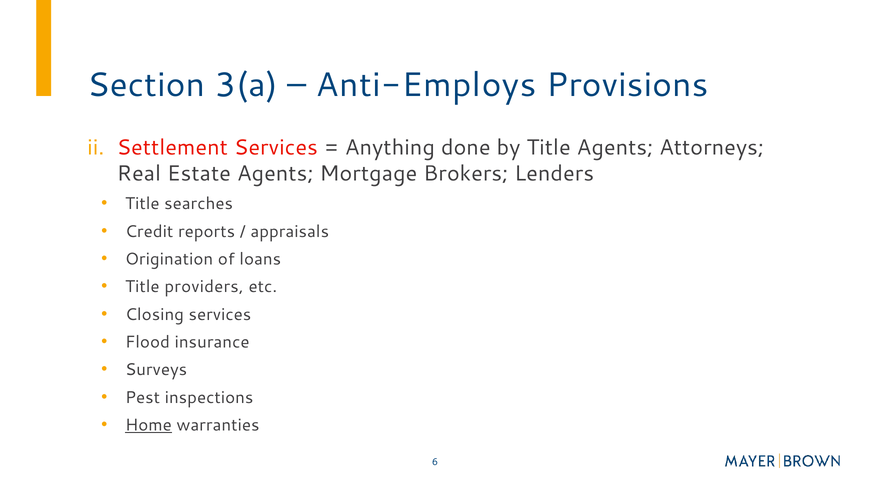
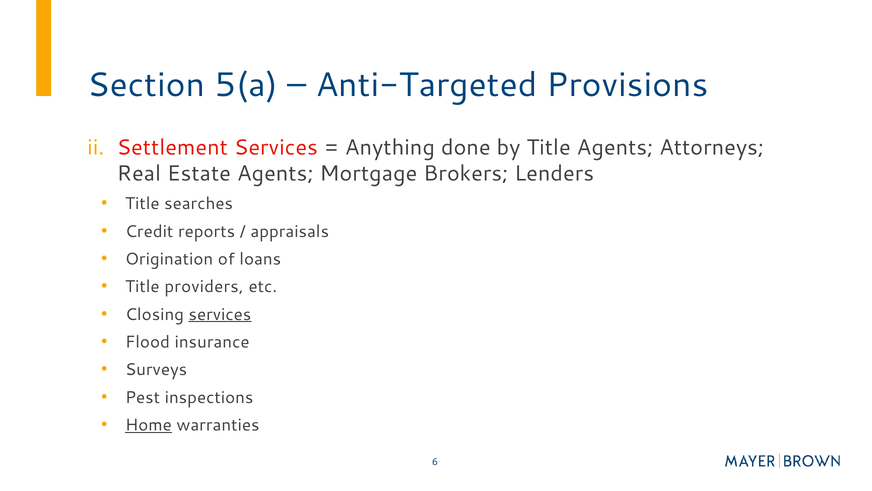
3(a: 3(a -> 5(a (246, 85)
Anti-Employs: Anti-Employs -> Anti-Targeted (427, 85)
services underline: none -> present (220, 314)
